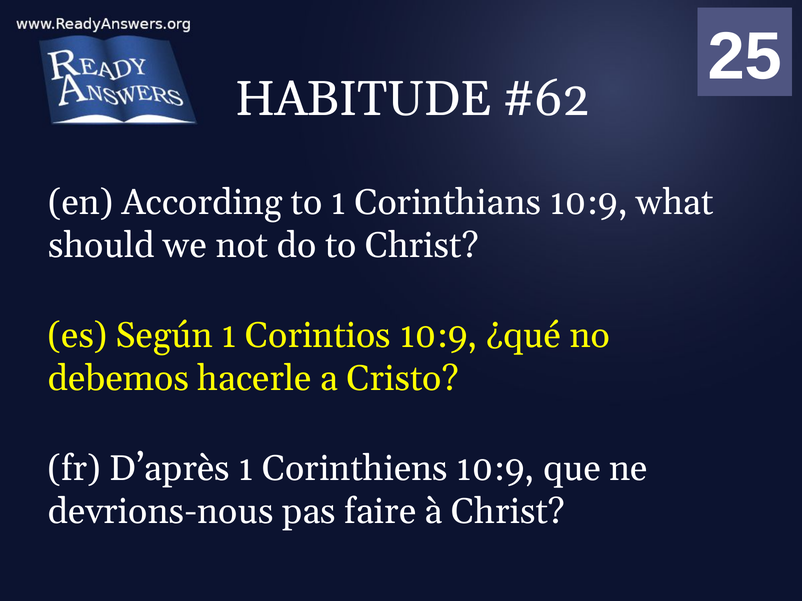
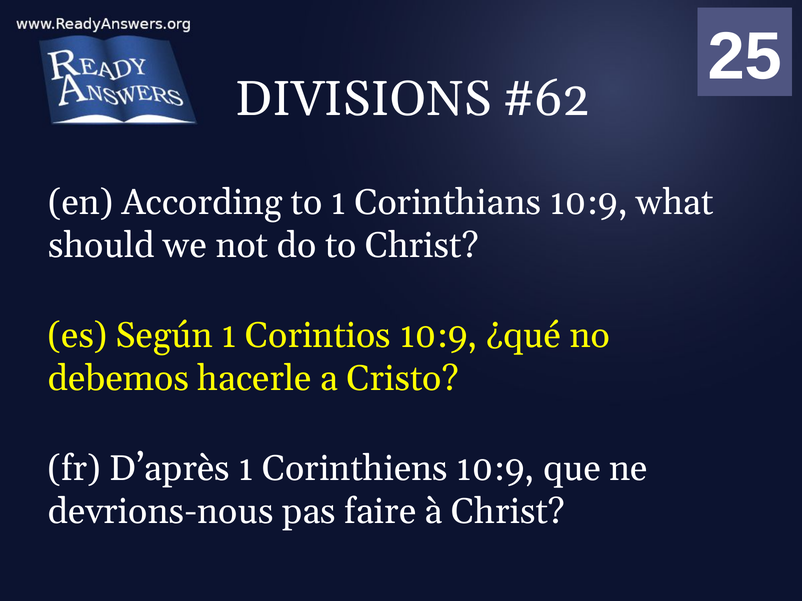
HABITUDE: HABITUDE -> DIVISIONS (363, 99)
